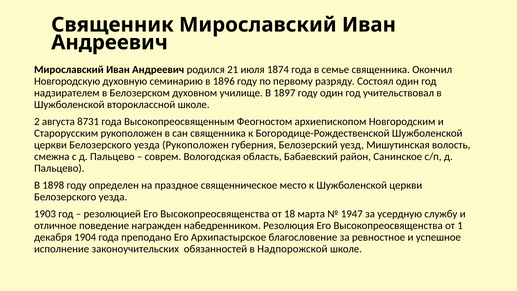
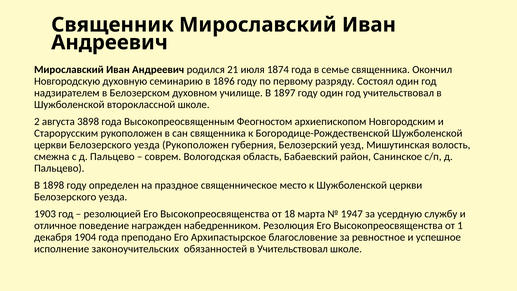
8731: 8731 -> 3898 (88, 122)
в Надпорожской: Надпорожской -> Учительствовал (293, 249)
